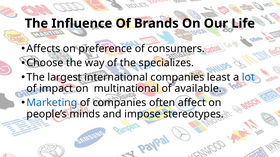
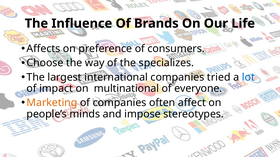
least: least -> tried (219, 77)
available: available -> everyone (198, 89)
Marketing colour: blue -> orange (52, 103)
